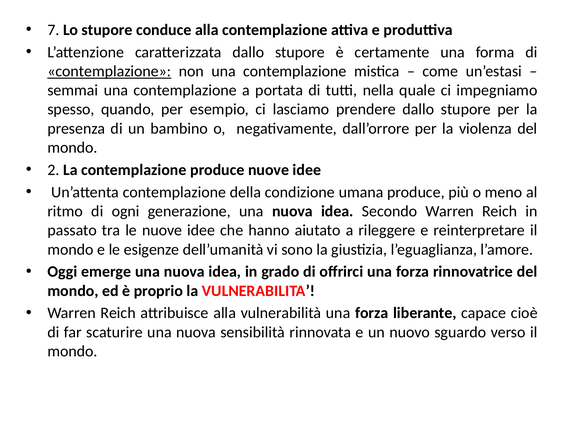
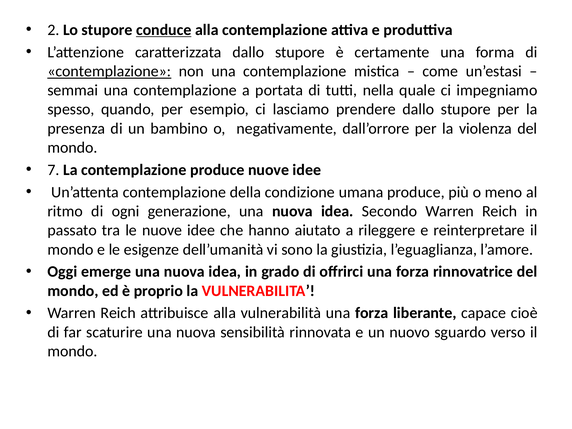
7: 7 -> 2 (53, 30)
conduce underline: none -> present (164, 30)
2: 2 -> 7 (53, 170)
